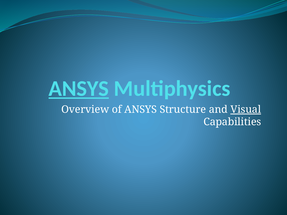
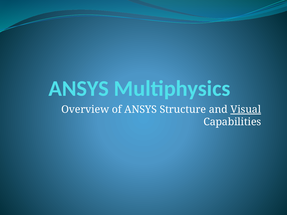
ANSYS underline: present -> none (79, 89)
